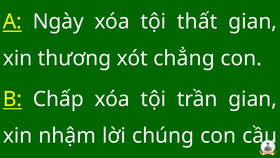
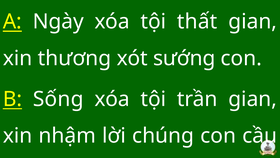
chẳng: chẳng -> sướng (184, 58)
Chấp: Chấp -> Sống (58, 99)
